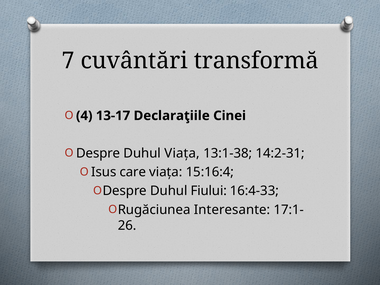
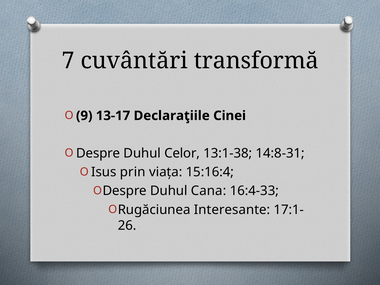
4: 4 -> 9 (84, 116)
Duhul Viața: Viața -> Celor (182, 153)
14:2-31: 14:2-31 -> 14:8-31 (280, 153)
care: care -> prin (133, 172)
Fiului: Fiului -> Cana (209, 191)
